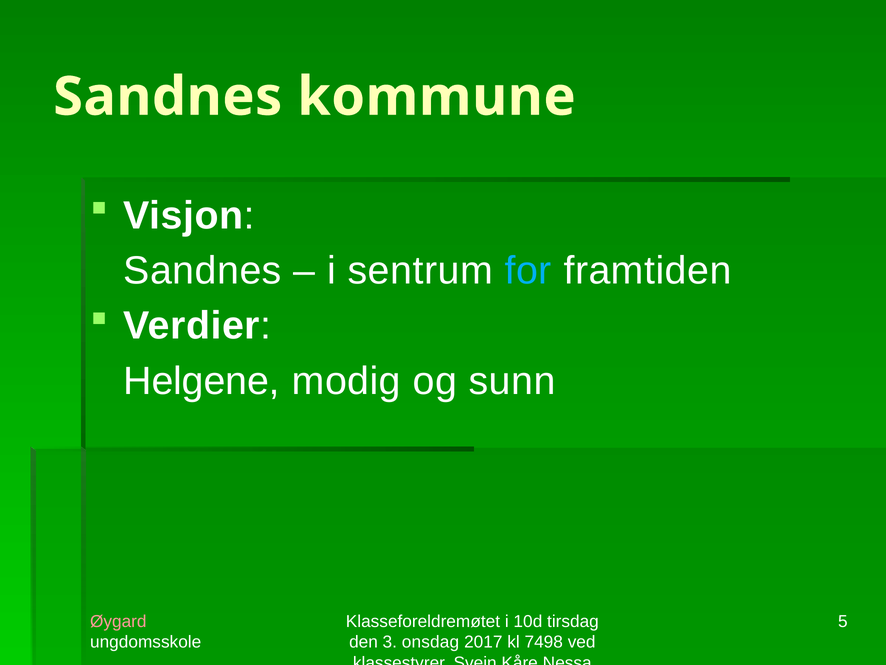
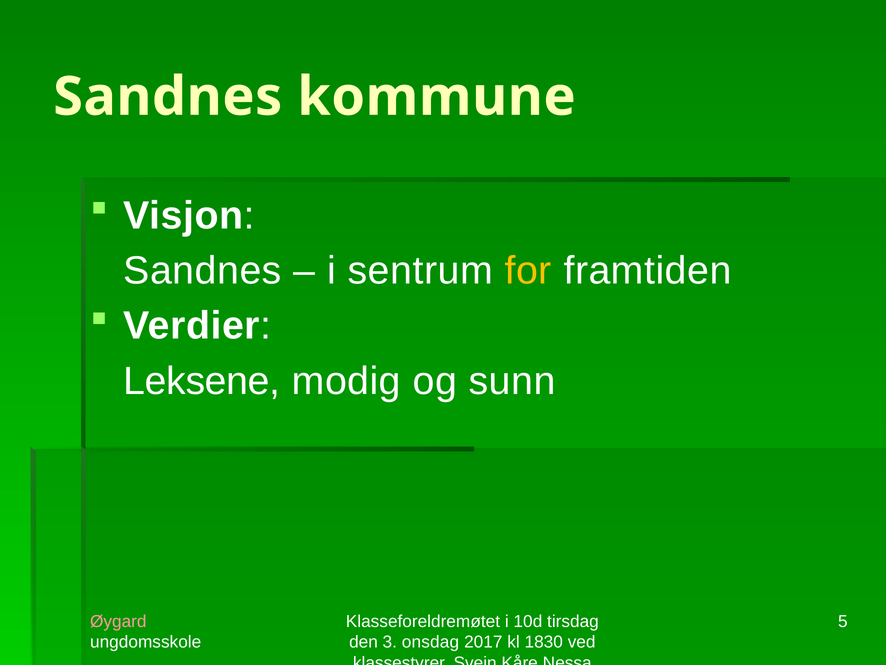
for colour: light blue -> yellow (528, 271)
Helgene: Helgene -> Leksene (202, 381)
7498: 7498 -> 1830 (544, 642)
